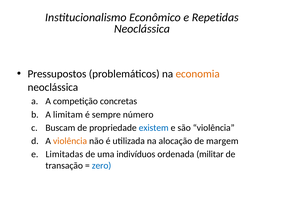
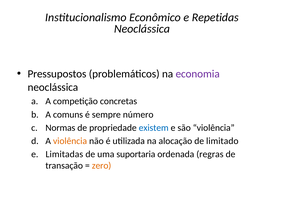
economia colour: orange -> purple (198, 74)
limitam: limitam -> comuns (68, 115)
Buscam: Buscam -> Normas (60, 128)
margem: margem -> limitado (222, 141)
indivíduos: indivíduos -> suportaria (136, 154)
militar: militar -> regras (210, 154)
zero colour: blue -> orange (102, 166)
